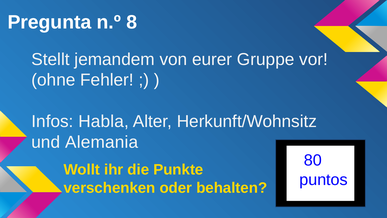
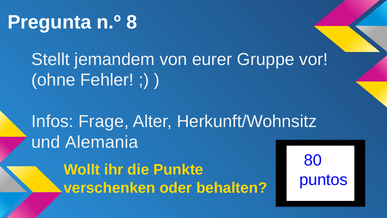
Habla: Habla -> Frage (104, 121)
